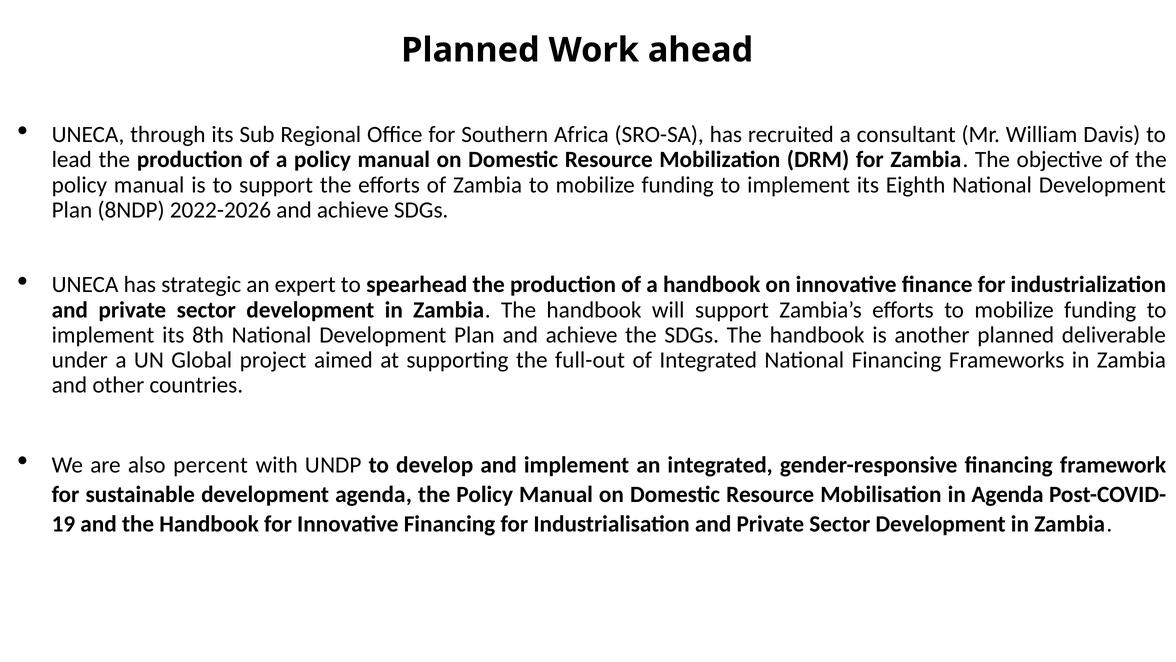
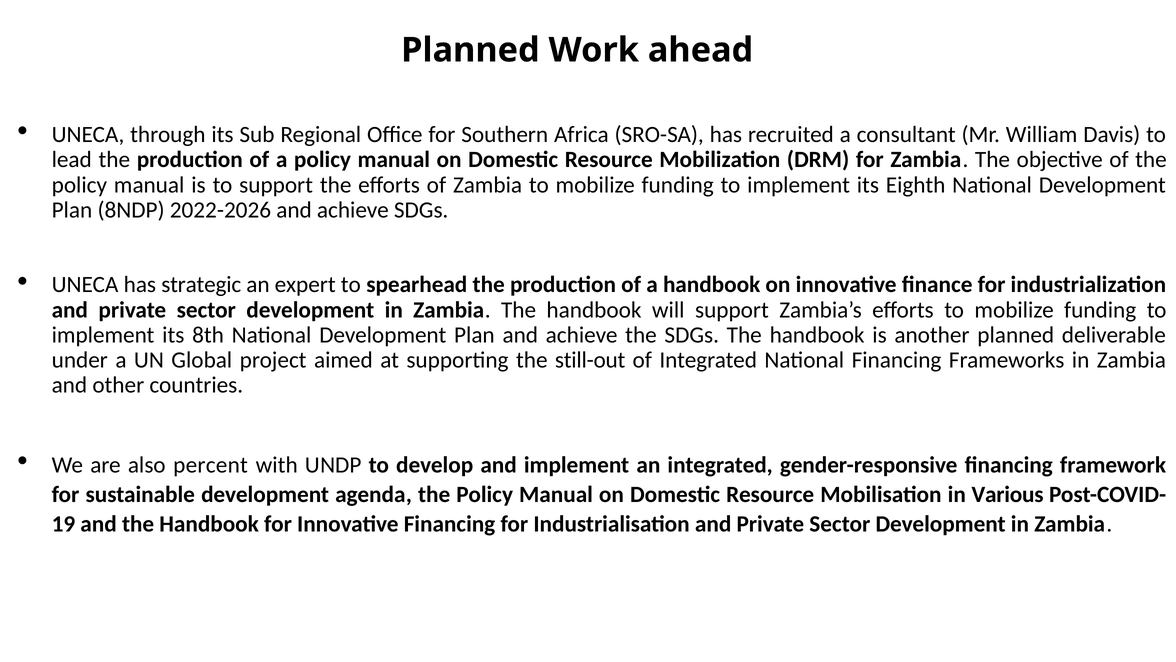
full-out: full-out -> still-out (590, 360)
in Agenda: Agenda -> Various (1008, 494)
